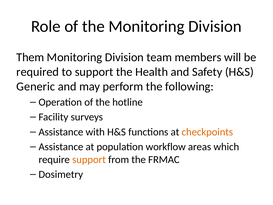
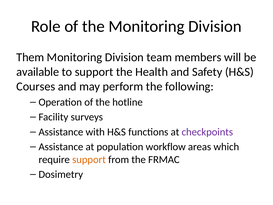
required: required -> available (38, 72)
Generic: Generic -> Courses (36, 86)
checkpoints colour: orange -> purple (207, 132)
